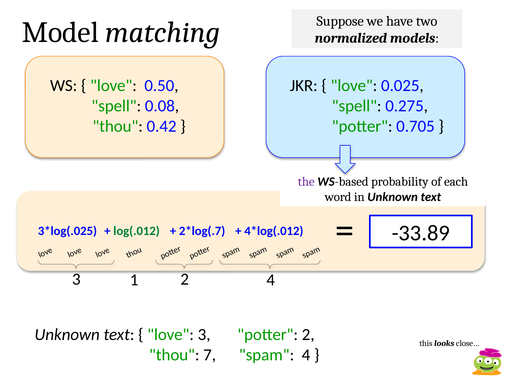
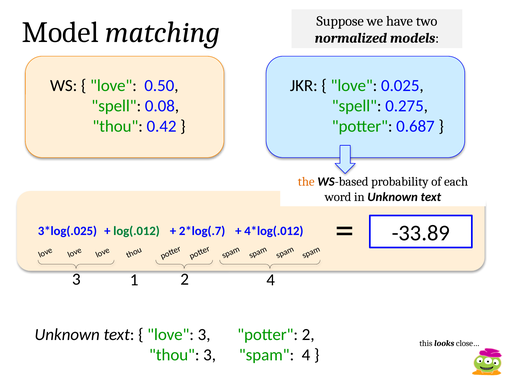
0.705: 0.705 -> 0.687 (415, 126)
the colour: purple -> orange (306, 182)
thou 7: 7 -> 3 (210, 355)
